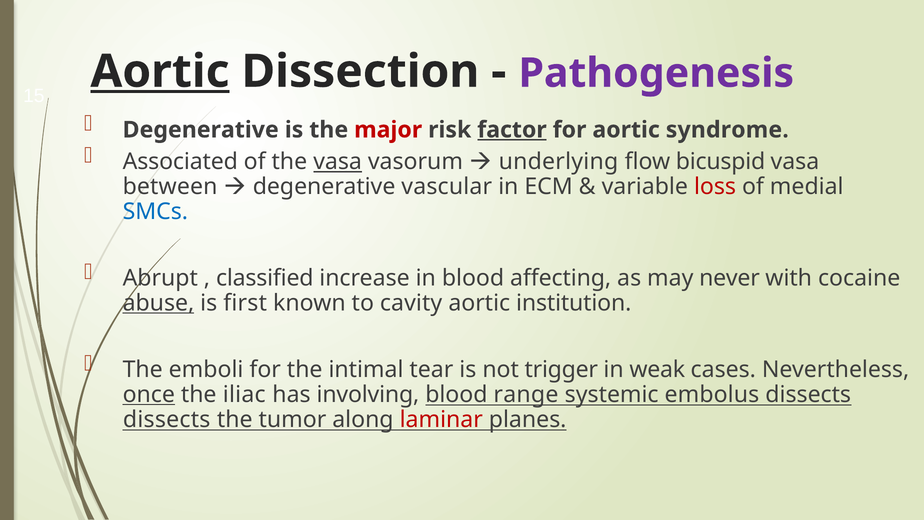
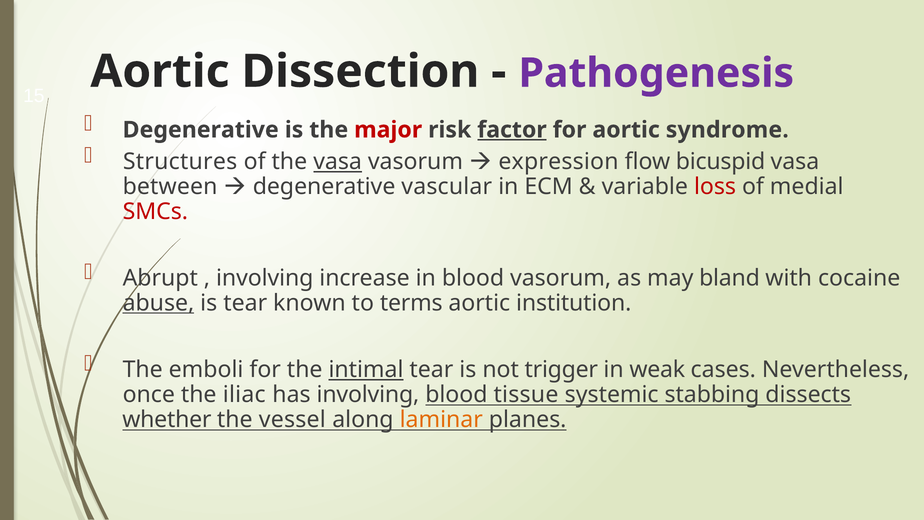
Aortic underline: present -> none (160, 72)
Associated: Associated -> Structures (180, 162)
underlying: underlying -> expression (558, 162)
SMCs colour: blue -> red (155, 212)
classified: classified -> involving (265, 278)
blood affecting: affecting -> vasorum (561, 278)
never: never -> bland (729, 278)
is first: first -> tear (245, 303)
cavity: cavity -> terms (411, 303)
intimal underline: none -> present (366, 369)
once underline: present -> none (149, 394)
range: range -> tissue (526, 394)
embolus: embolus -> stabbing (712, 394)
dissects: dissects -> whether (167, 419)
tumor: tumor -> vessel (292, 419)
laminar colour: red -> orange (441, 419)
